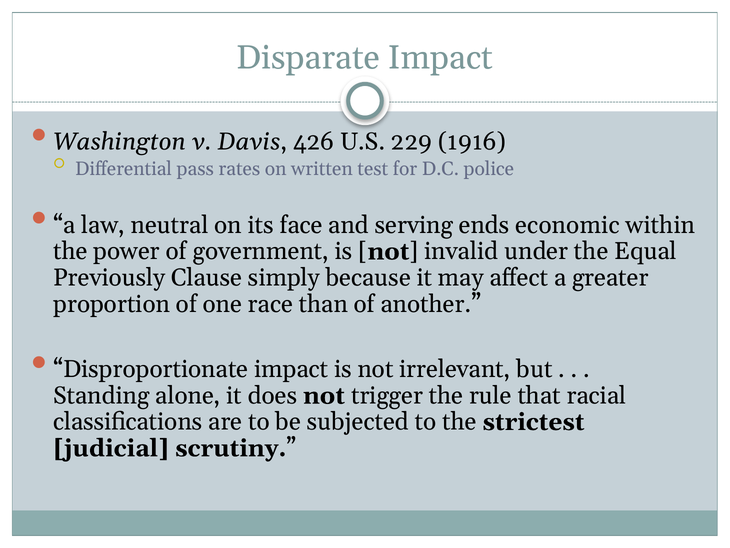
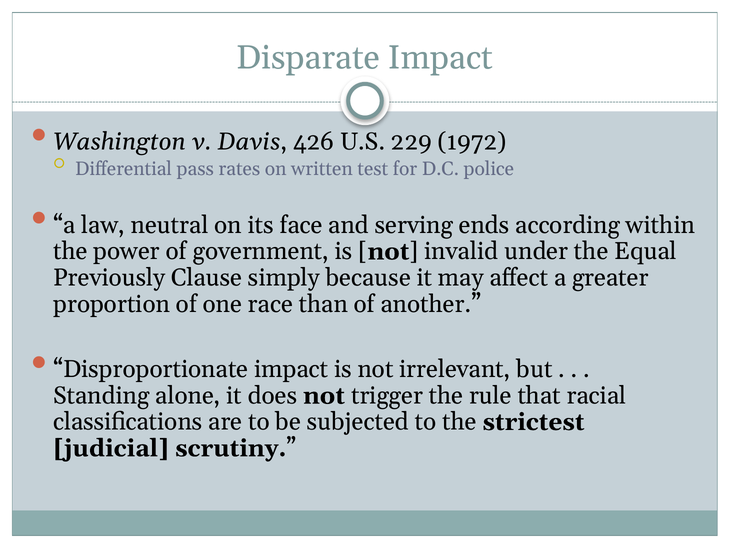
1916: 1916 -> 1972 (472, 142)
economic: economic -> according (568, 225)
